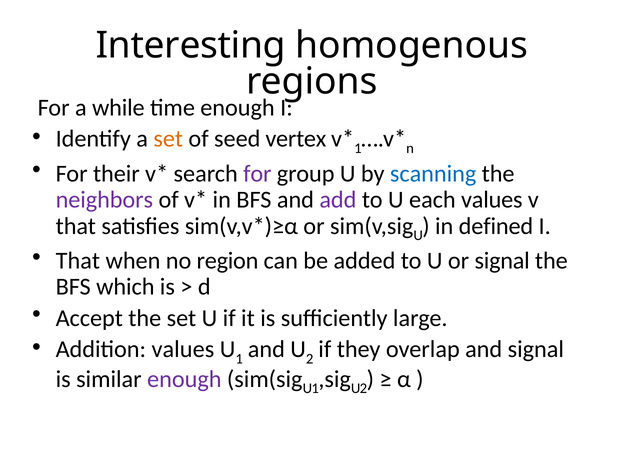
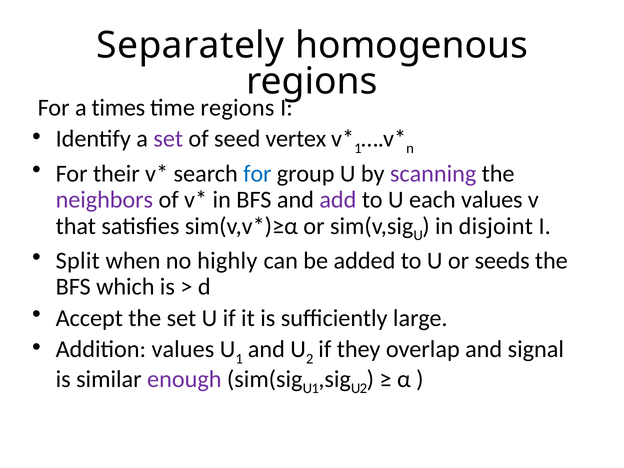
Interesting: Interesting -> Separately (190, 45)
while: while -> times (118, 108)
time enough: enough -> regions (237, 108)
set colour: orange -> purple (168, 139)
for colour: purple -> blue (257, 174)
scanning colour: blue -> purple (433, 174)
defined: defined -> disjoint (496, 226)
That: That -> Split (78, 261)
region: region -> highly (227, 261)
or signal: signal -> seeds (502, 261)
